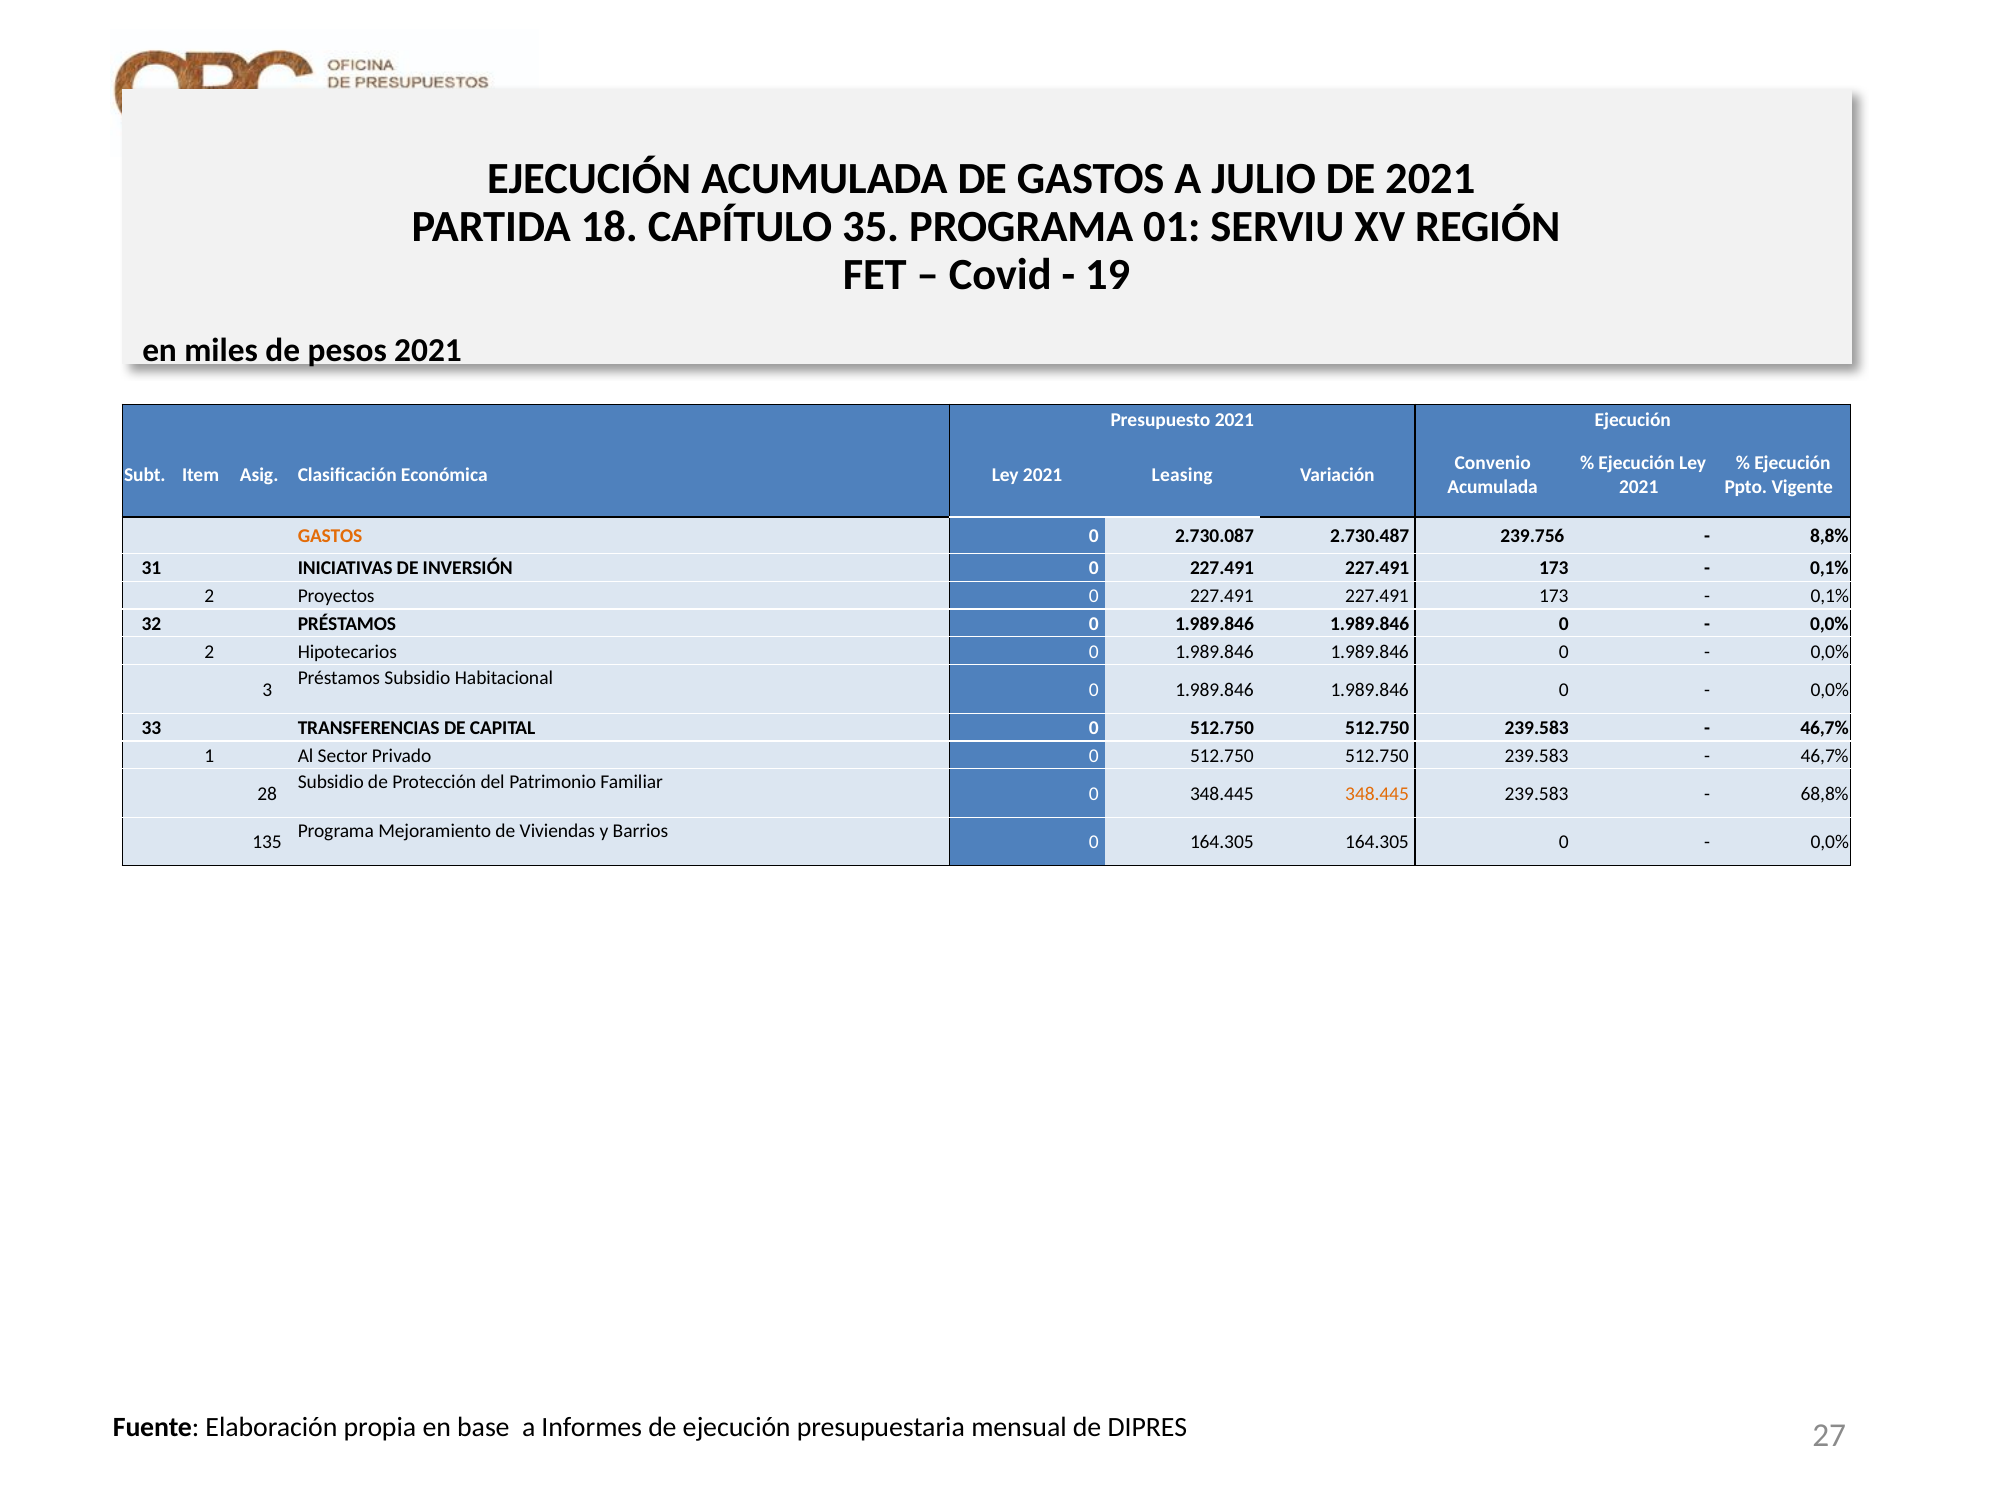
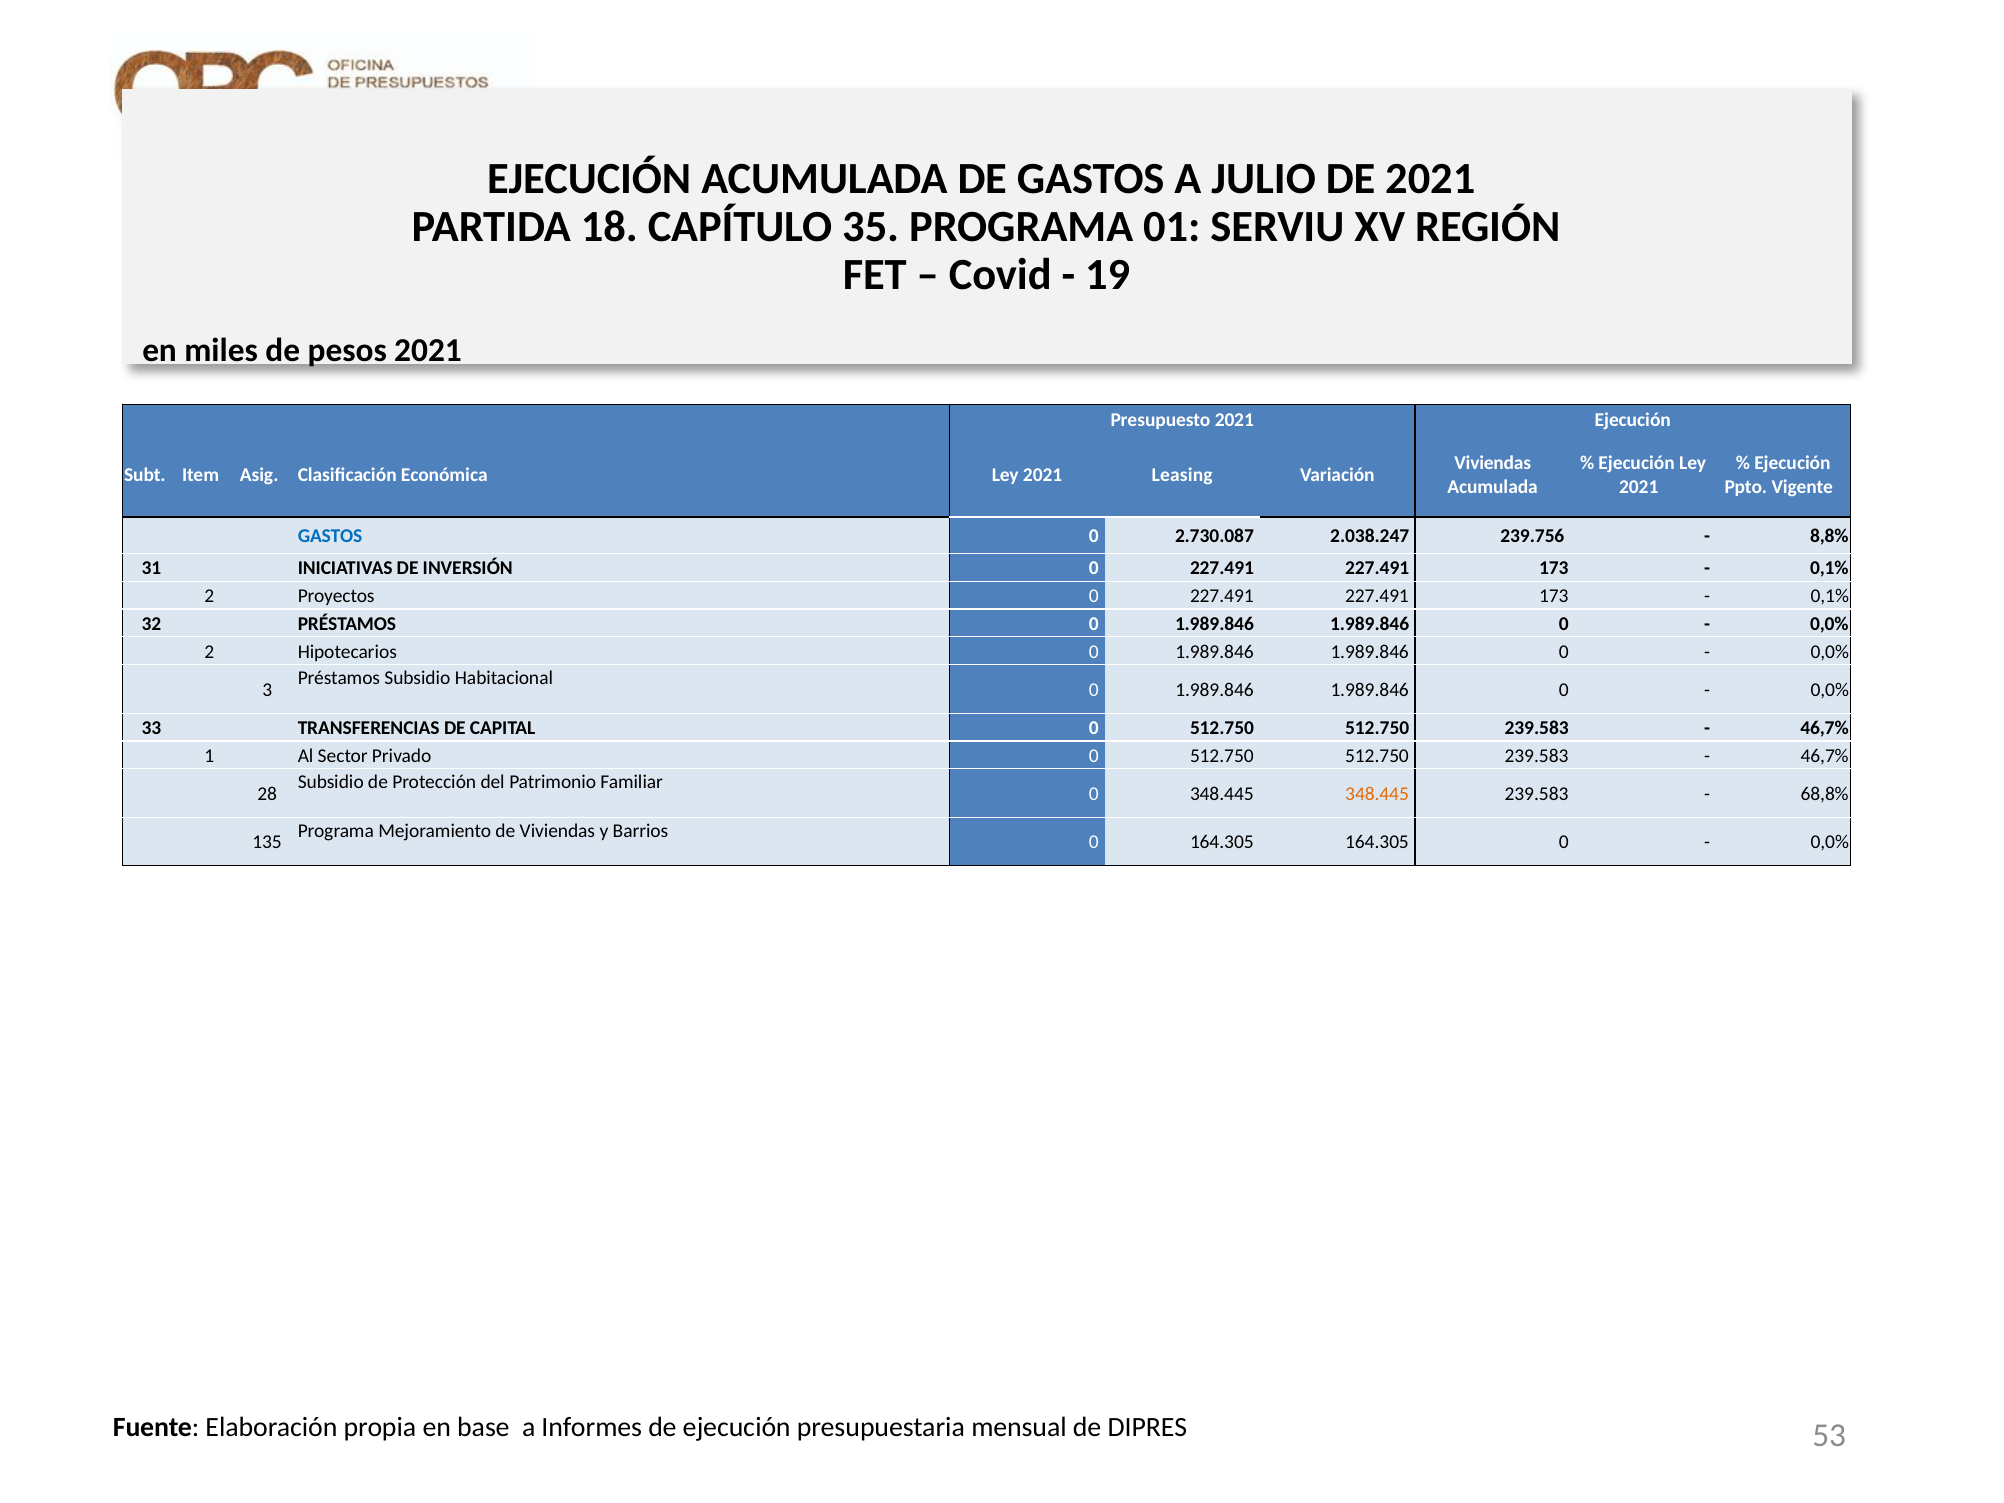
Convenio: Convenio -> Viviendas (1493, 464)
GASTOS colour: orange -> blue (330, 536)
2.730.487: 2.730.487 -> 2.038.247 (1370, 536)
27: 27 -> 53 (1829, 1435)
